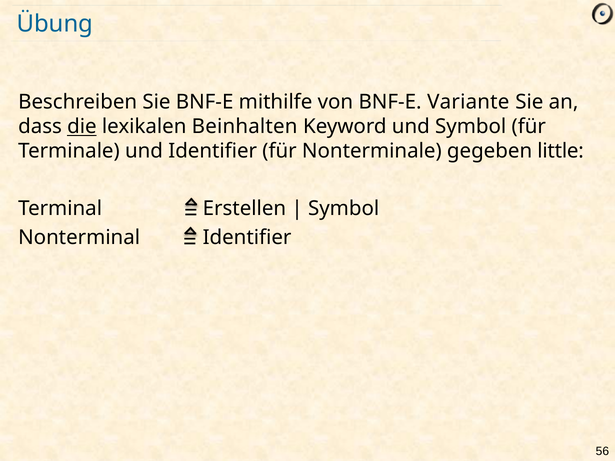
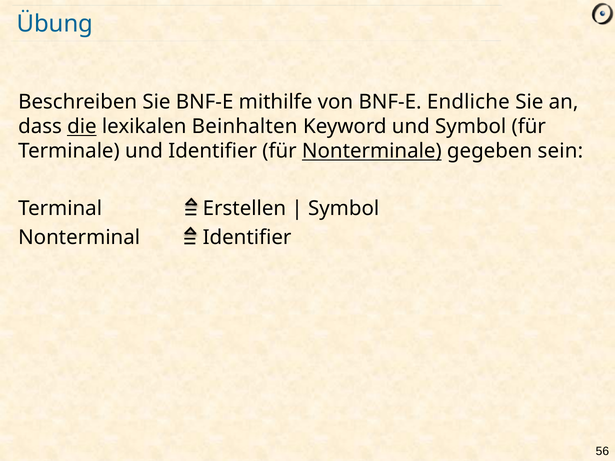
Variante: Variante -> Endliche (468, 102)
Nonterminale underline: none -> present (372, 151)
little: little -> sein (560, 151)
